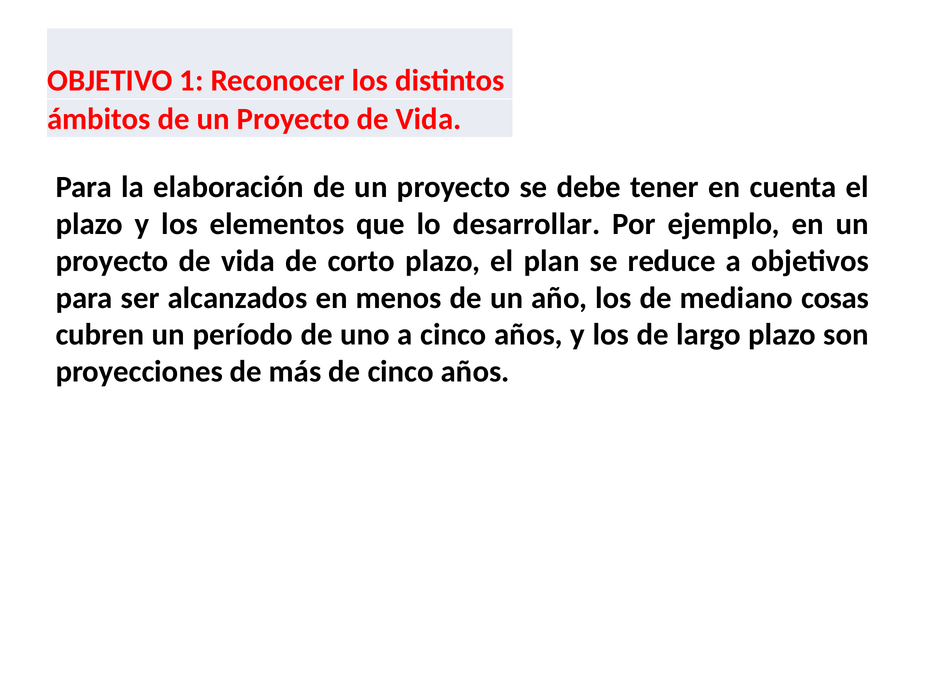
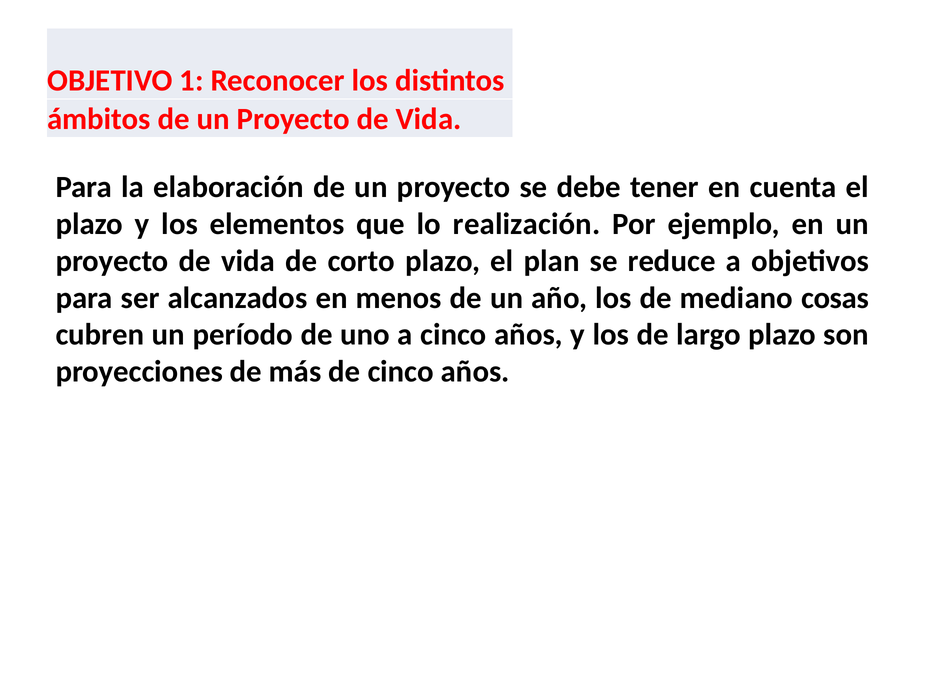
desarrollar: desarrollar -> realización (527, 224)
